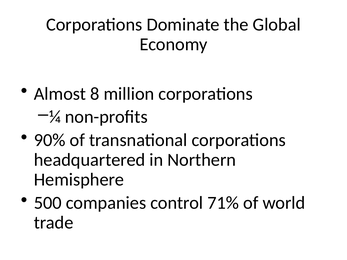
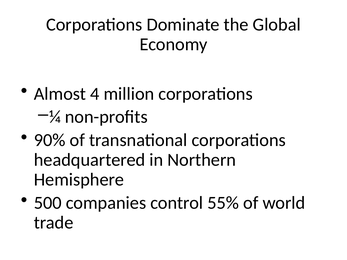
8: 8 -> 4 (95, 94)
71%: 71% -> 55% (223, 203)
